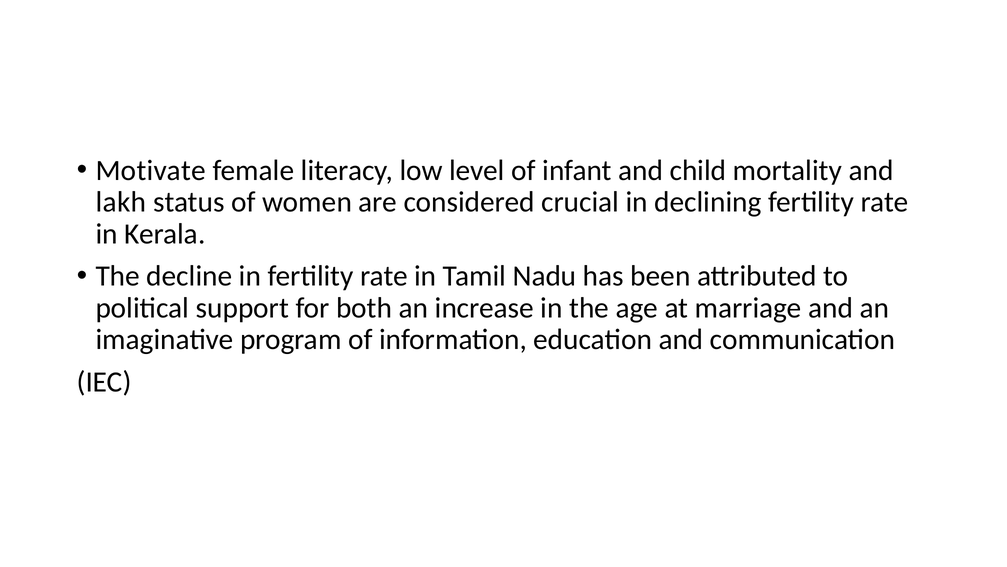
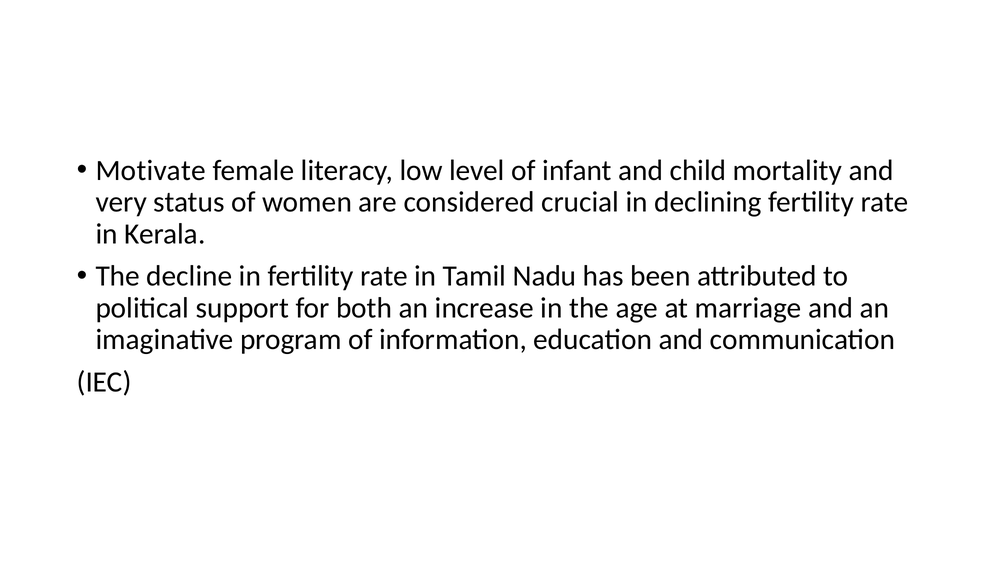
lakh: lakh -> very (121, 202)
